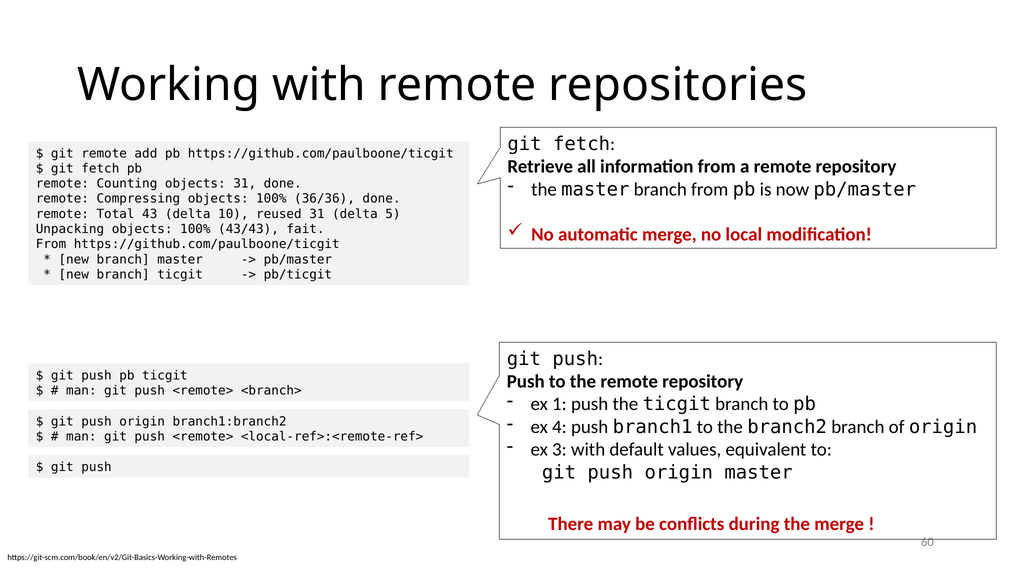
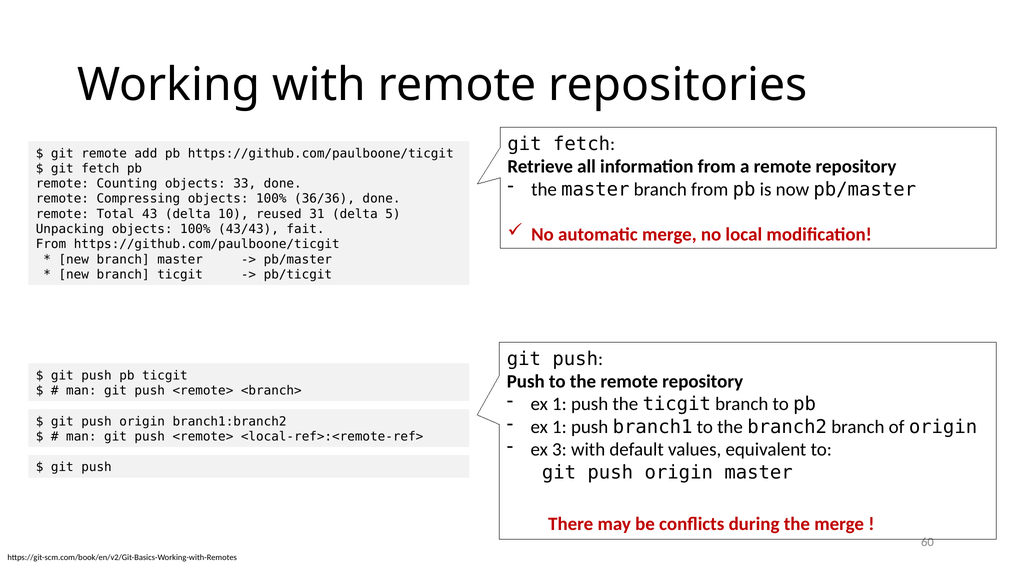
objects 31: 31 -> 33 (245, 184)
4: 4 -> 1 (559, 427)
